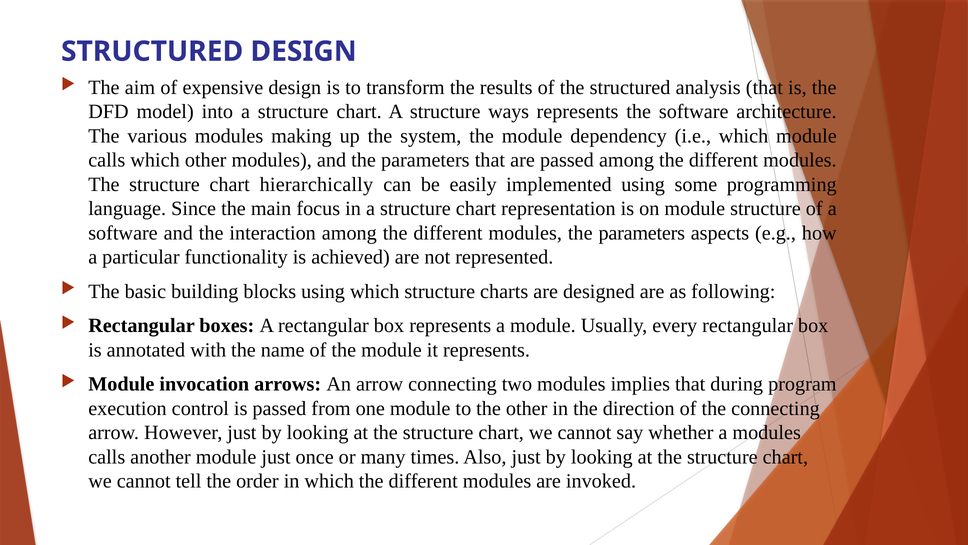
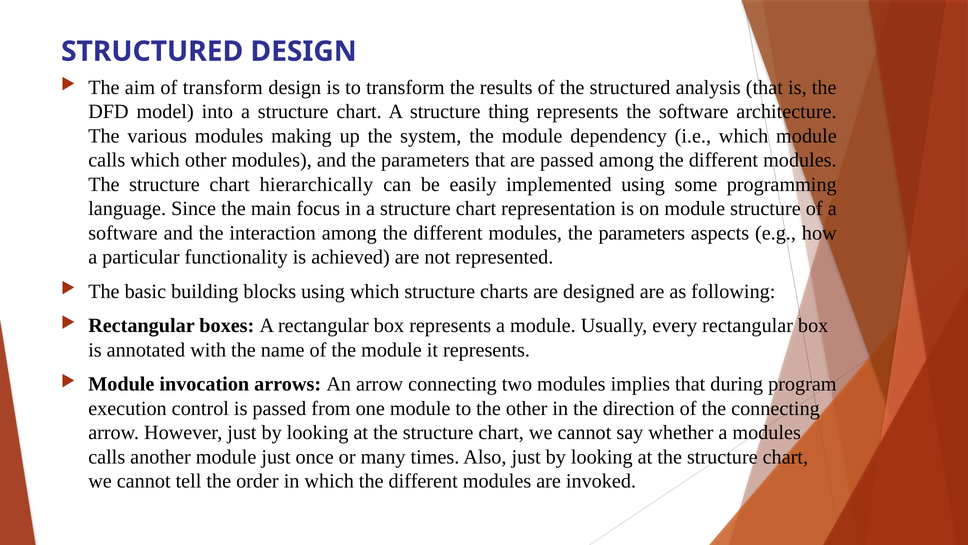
of expensive: expensive -> transform (223, 87)
ways: ways -> thing (509, 112)
